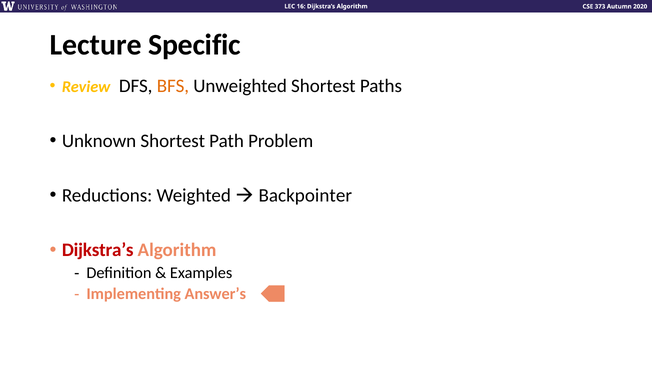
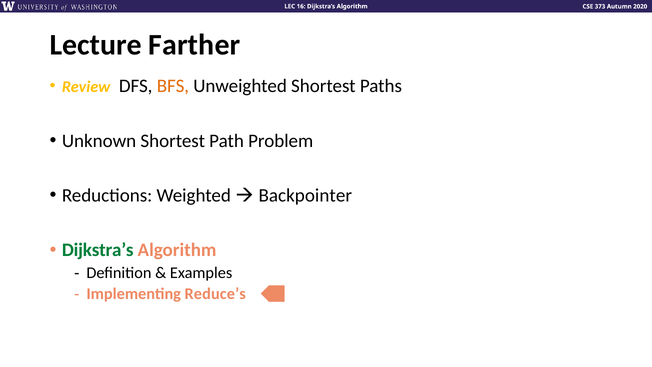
Specific: Specific -> Farther (194, 45)
Dijkstra’s colour: red -> green (98, 250)
Answer’s: Answer’s -> Reduce’s (215, 293)
